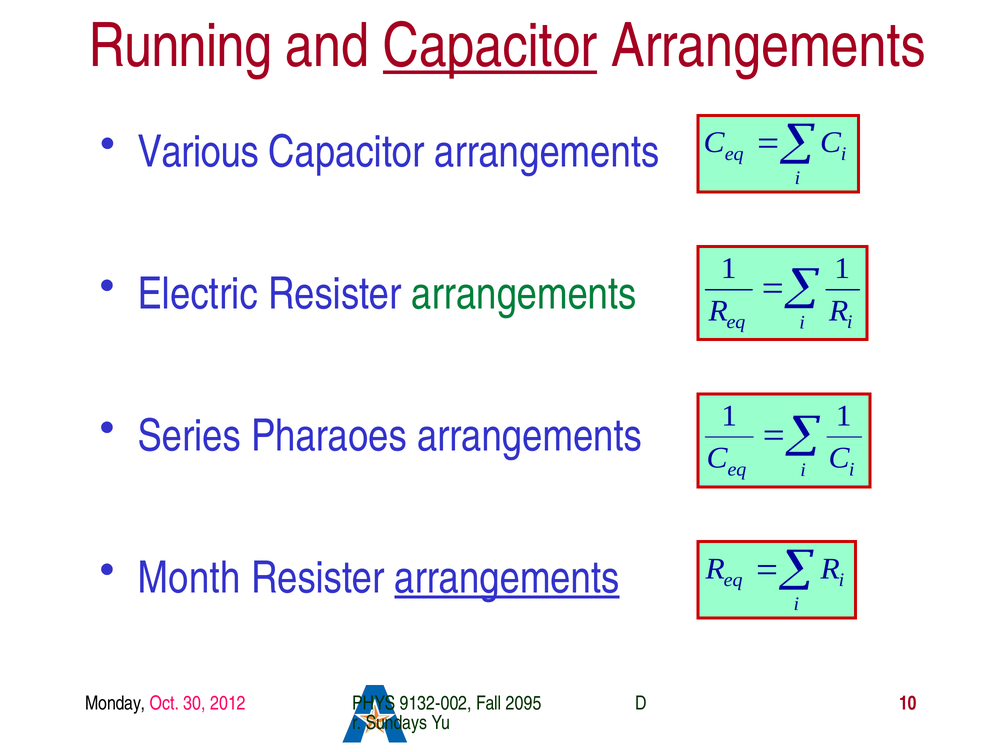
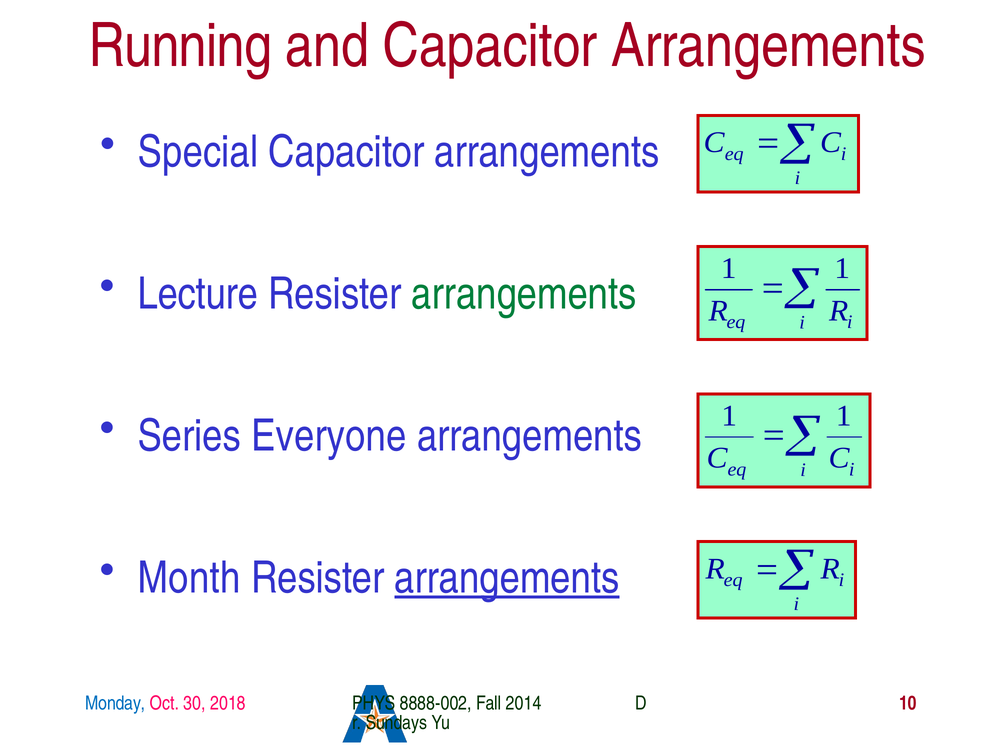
Capacitor underline: present -> none (490, 46)
Various: Various -> Special (198, 152)
Electric: Electric -> Lecture (198, 294)
Pharaoes: Pharaoes -> Everyone (329, 436)
Monday colour: black -> blue (115, 703)
2012: 2012 -> 2018 (228, 703)
9132-002: 9132-002 -> 8888-002 (436, 703)
2095: 2095 -> 2014 (524, 703)
